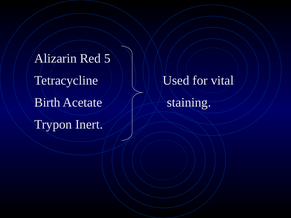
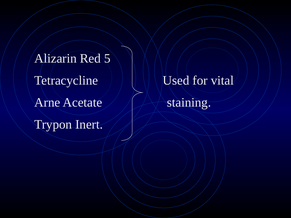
Birth: Birth -> Arne (47, 103)
